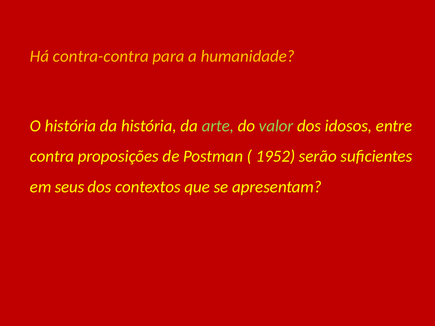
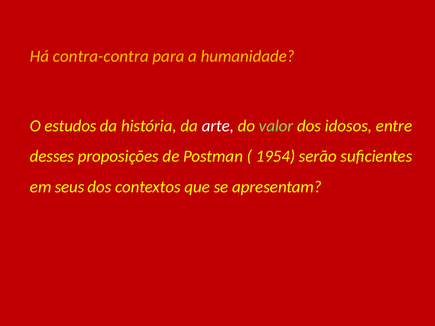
O história: história -> estudos (71, 126)
arte colour: light green -> white (218, 126)
contra: contra -> desses (52, 157)
1952: 1952 -> 1954 (275, 157)
